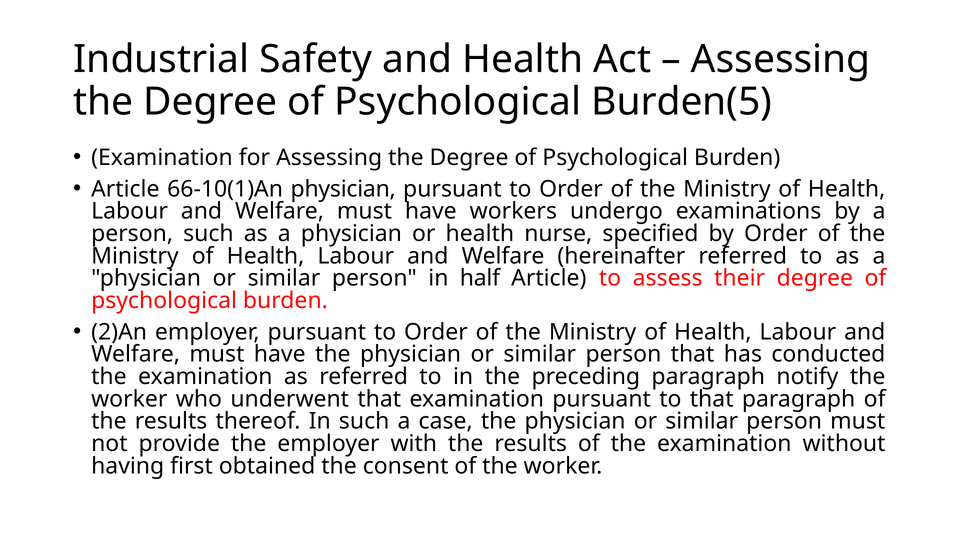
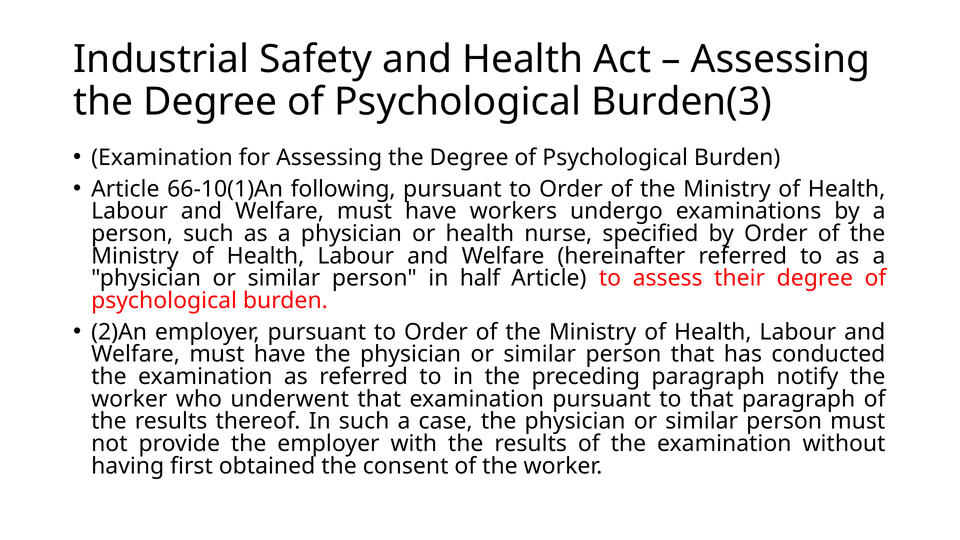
Burden(5: Burden(5 -> Burden(3 (682, 102)
66-10(1)An physician: physician -> following (343, 189)
